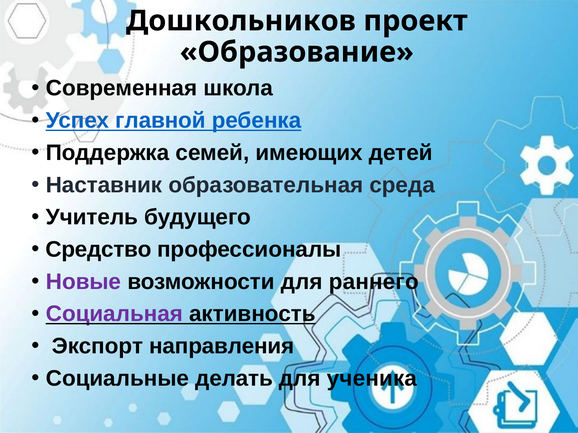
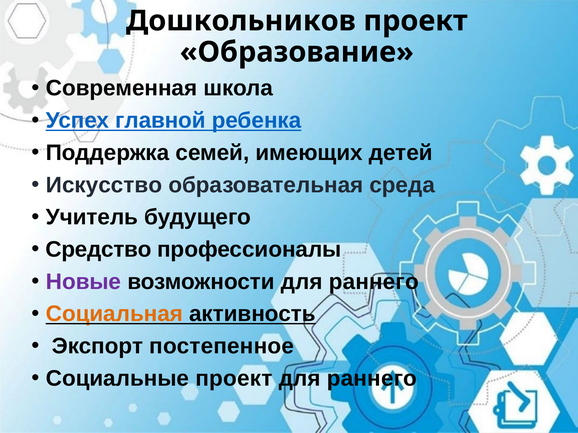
Наставник: Наставник -> Искусство (104, 185)
Социальная colour: purple -> orange (114, 314)
направления: направления -> постепенное (222, 346)
Социальные делать: делать -> проект (234, 379)
ученика: ученика -> раннего (372, 379)
